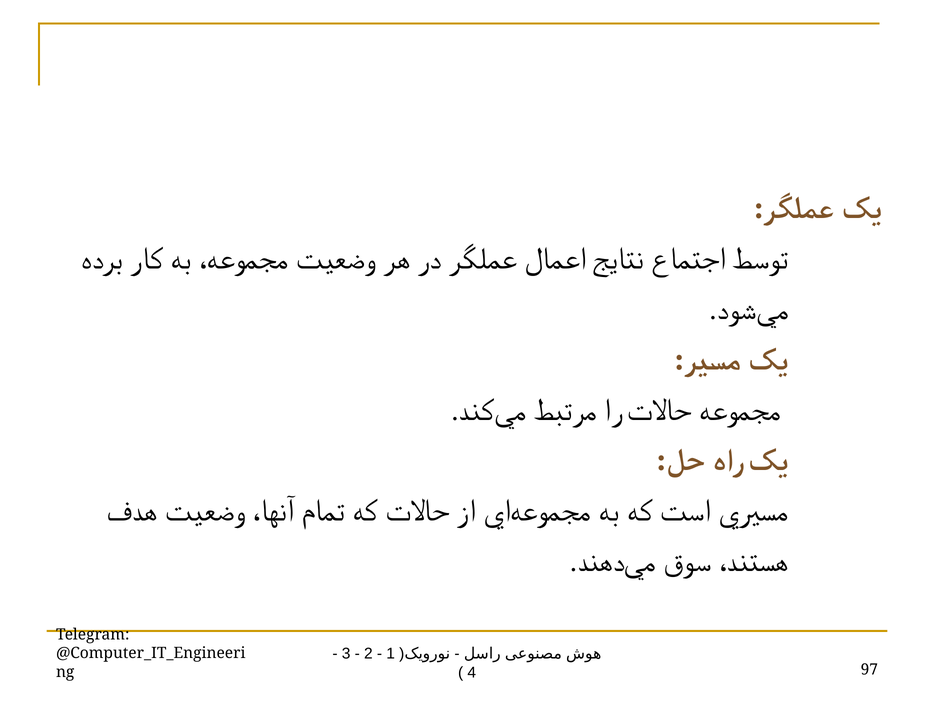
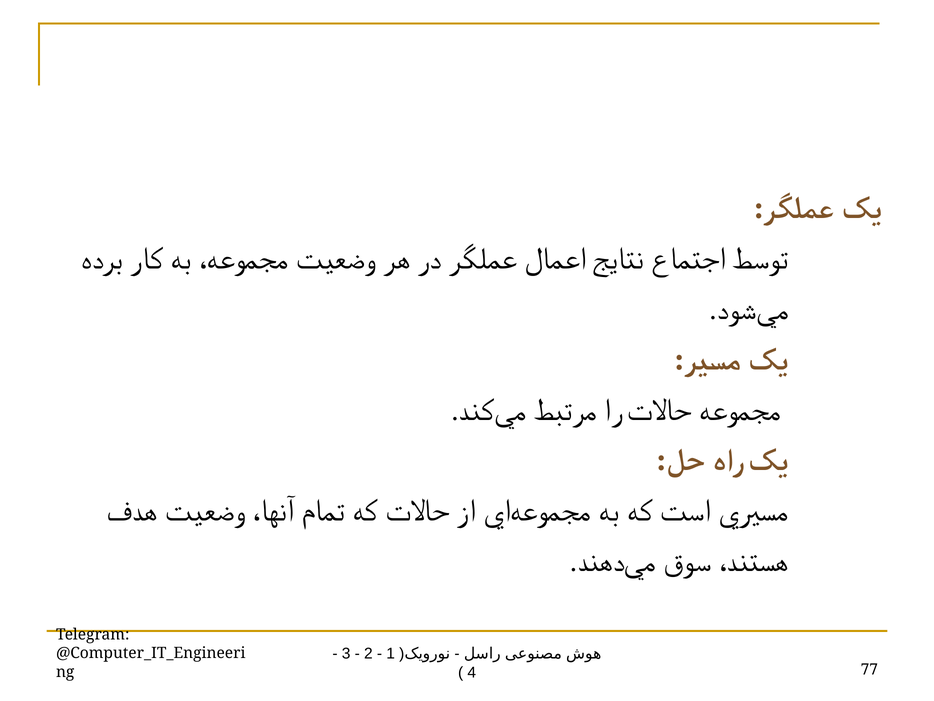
97: 97 -> 77 (869, 669)
